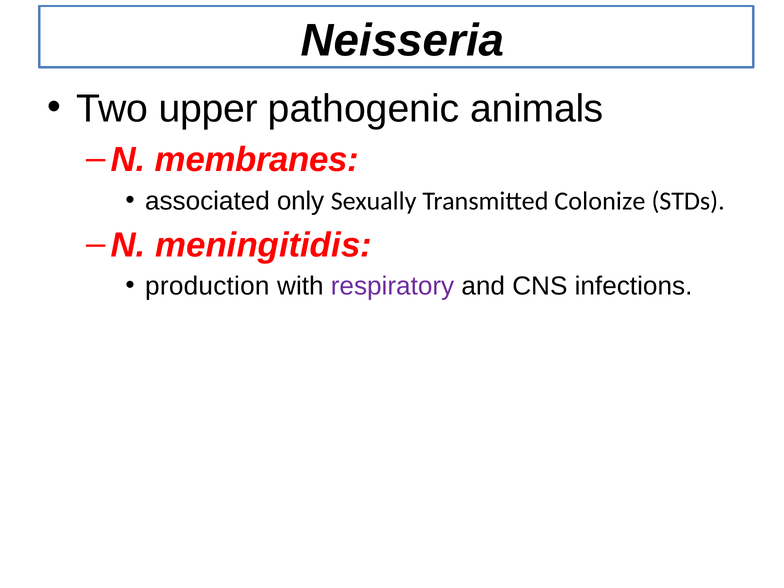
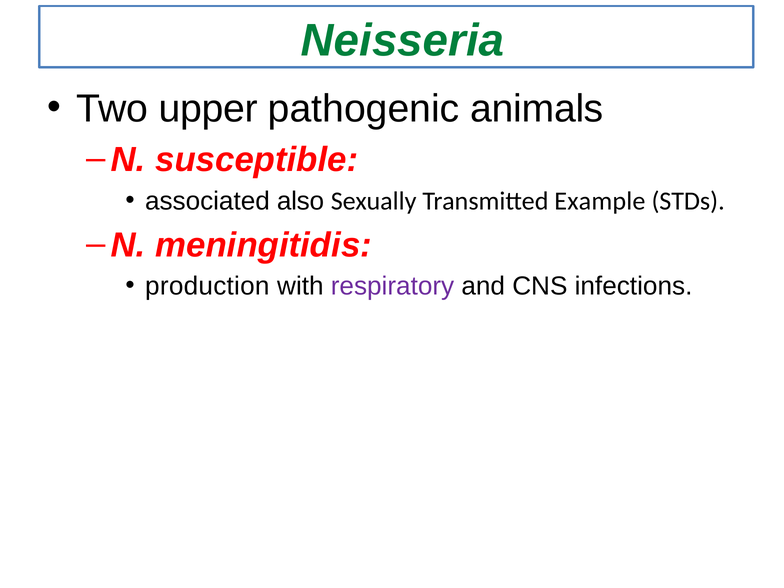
Neisseria colour: black -> green (403, 41)
membranes: membranes -> susceptible (257, 160)
only: only -> also (301, 201)
Colonize: Colonize -> Example (600, 201)
